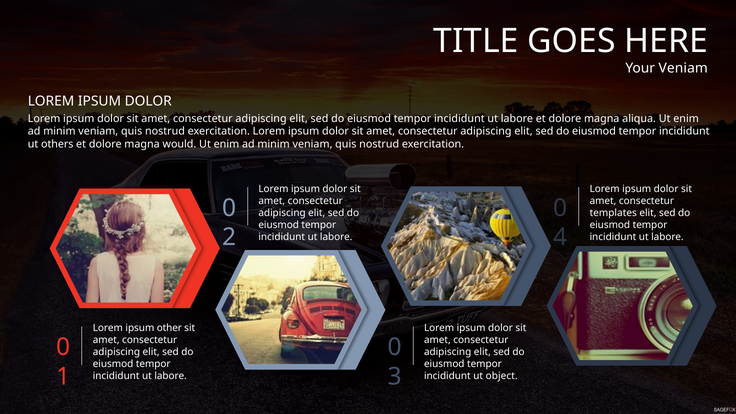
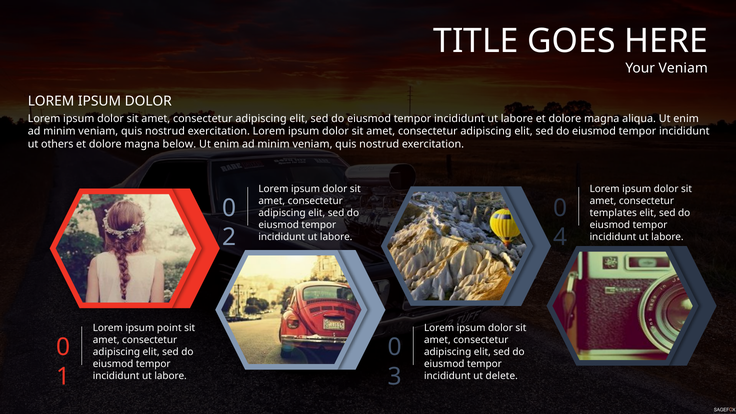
would: would -> below (179, 144)
other: other -> point (169, 328)
object: object -> delete (502, 376)
